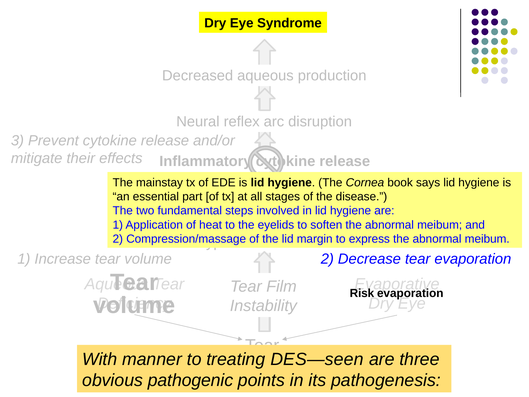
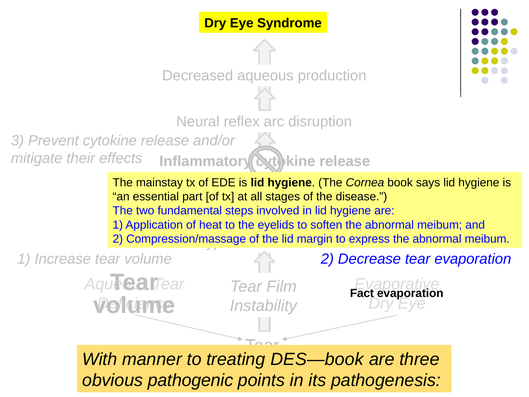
Risk: Risk -> Fact (362, 293)
DES—seen: DES—seen -> DES—book (317, 359)
